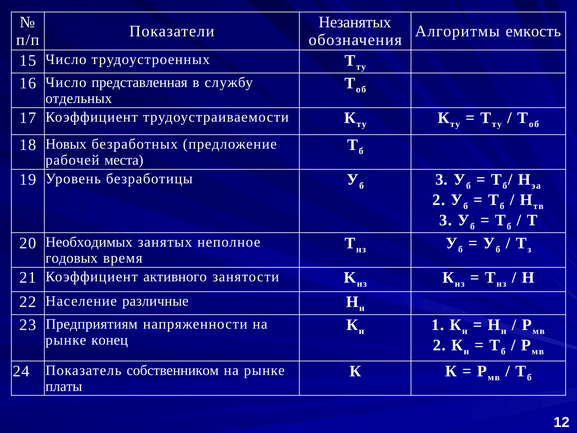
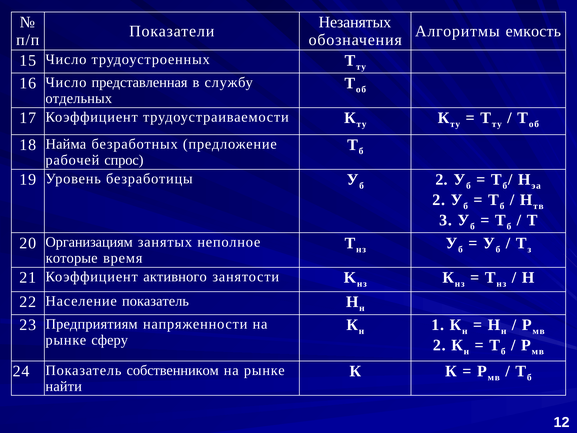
Новых: Новых -> Найма (66, 144)
места: места -> спрос (124, 160)
3: 3 -> 2 (441, 179)
Необходимых: Необходимых -> Организациям (89, 242)
годовых: годовых -> которые (72, 258)
Население различные: различные -> показатель (156, 301)
конец: конец -> сферу (110, 340)
платы: платы -> найти (64, 386)
